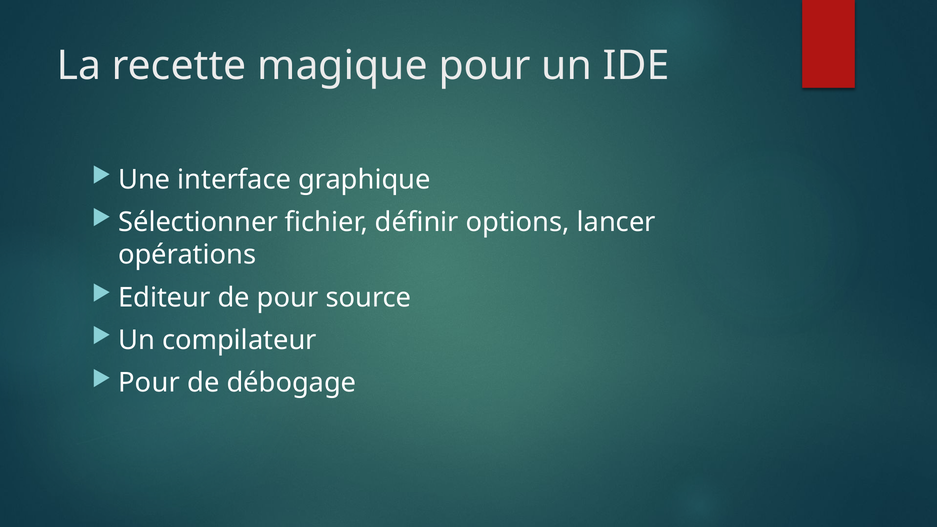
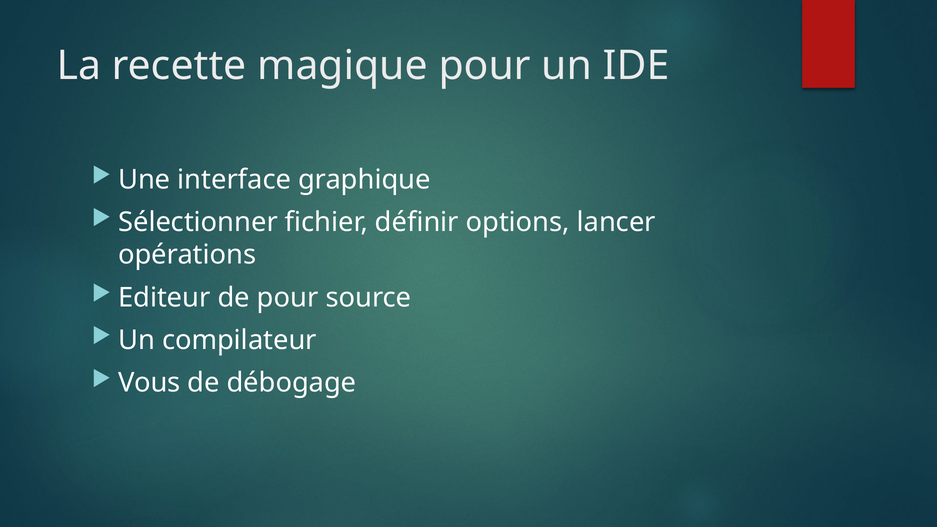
Pour: Pour -> Vous (149, 383)
